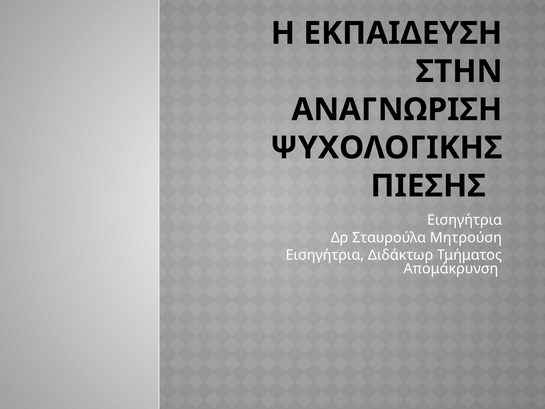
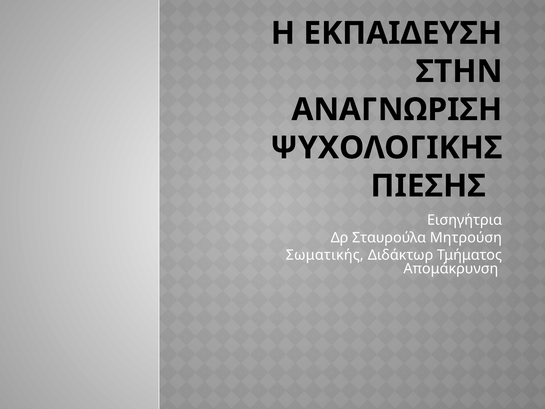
Εισηγήτρια: Εισηγήτρια -> Σωματικής (325, 255)
